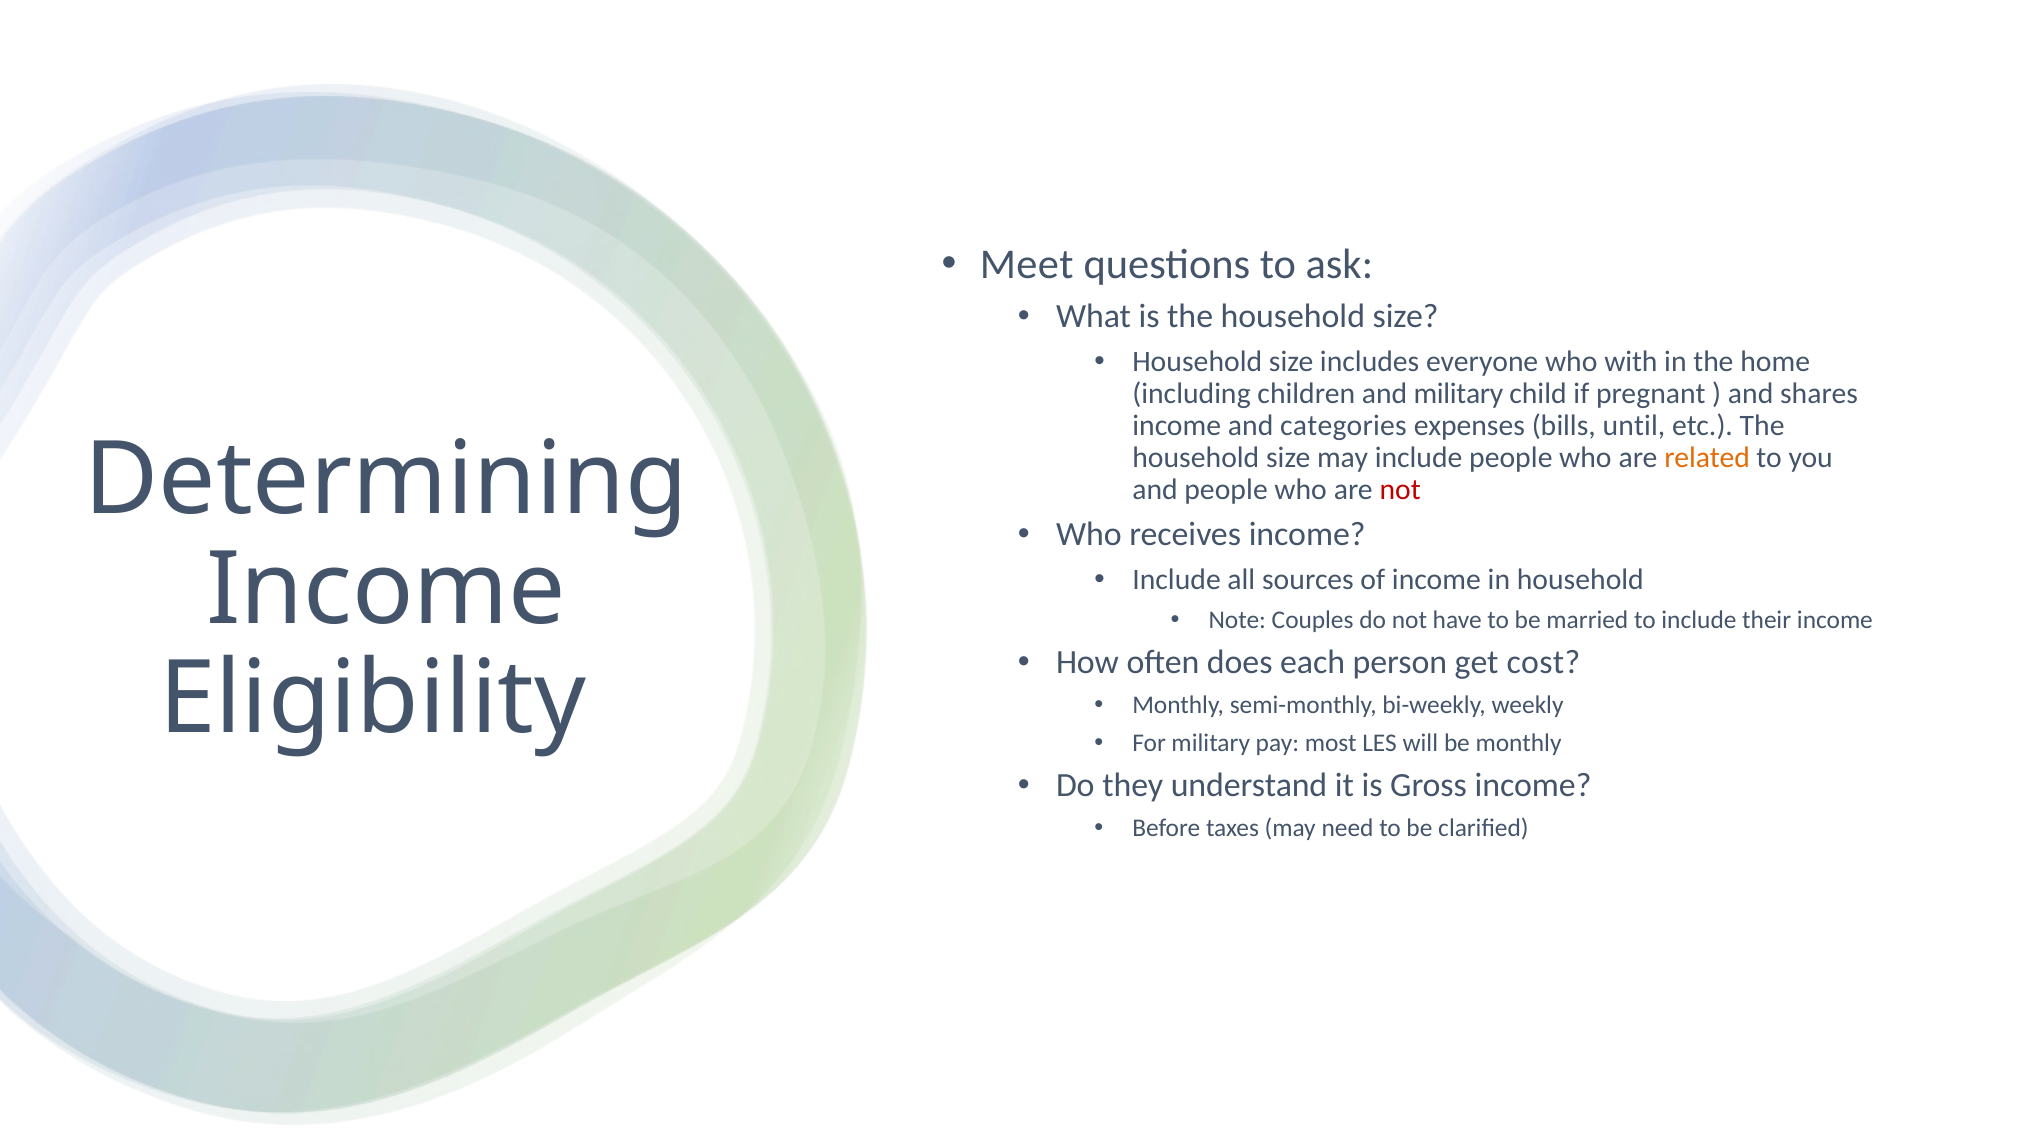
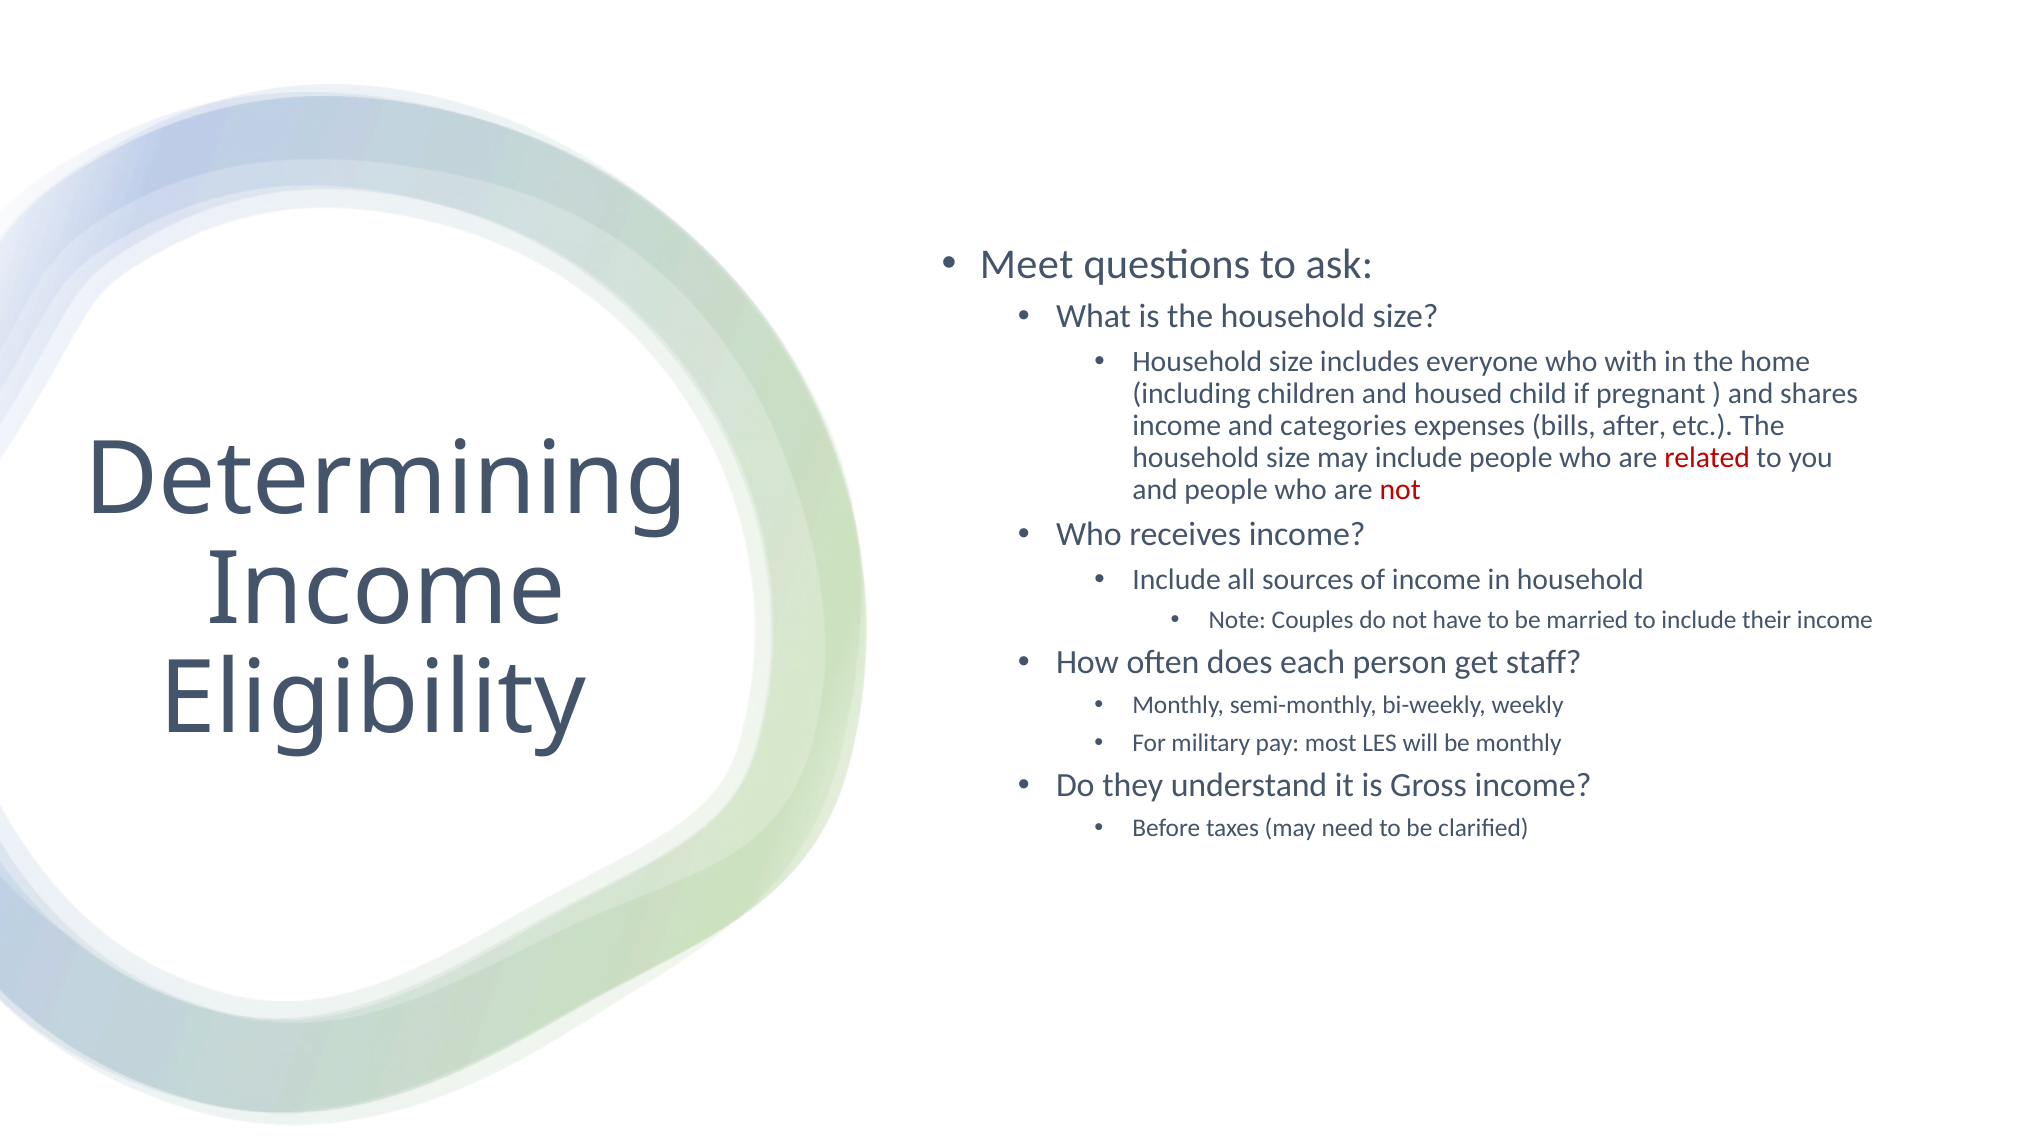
and military: military -> housed (1458, 394)
until: until -> after (1634, 426)
related colour: orange -> red (1707, 458)
cost: cost -> staff (1544, 663)
